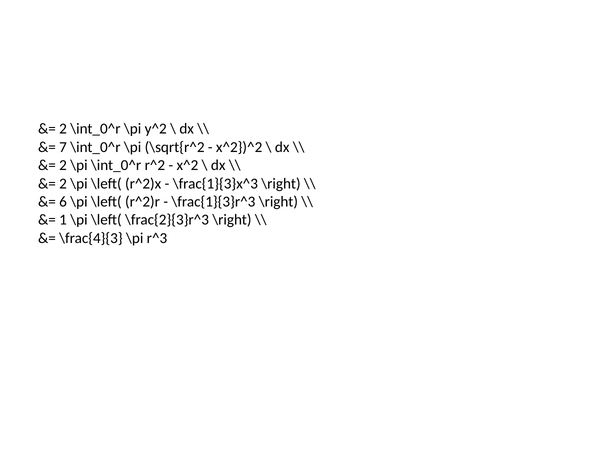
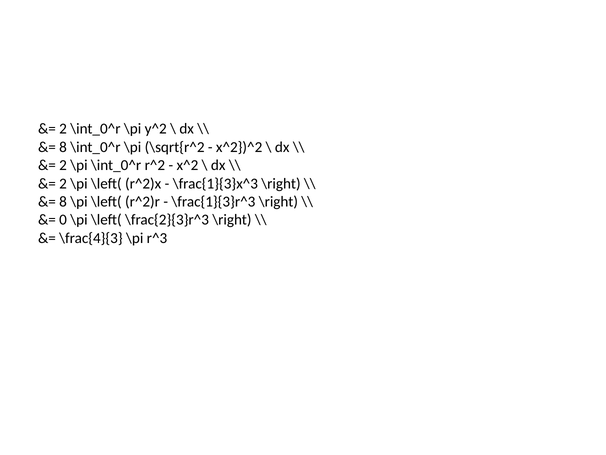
7: 7 -> 8 (63, 147)
6: 6 -> 8 (63, 202)
1: 1 -> 0 (63, 220)
